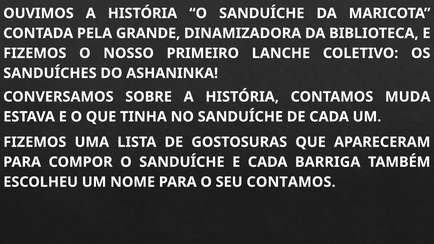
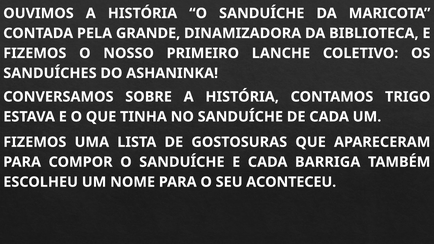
MUDA: MUDA -> TRIGO (408, 97)
SEU CONTAMOS: CONTAMOS -> ACONTECEU (291, 182)
